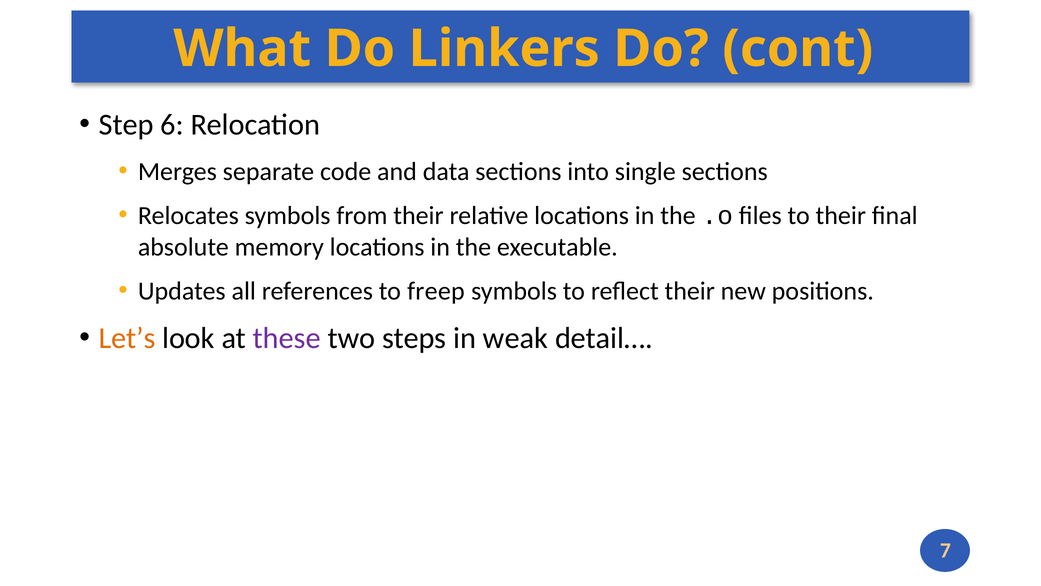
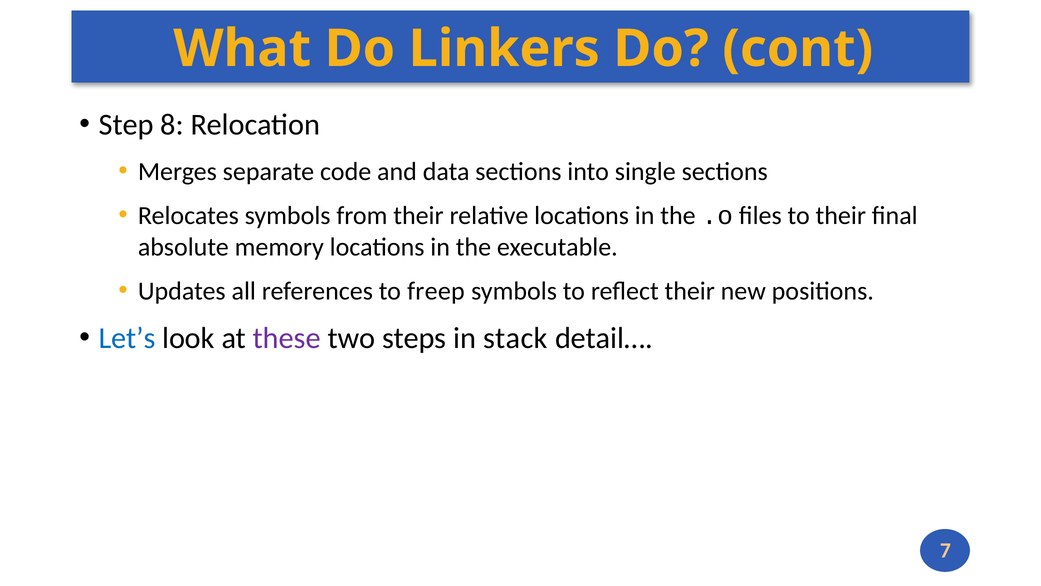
6: 6 -> 8 (172, 125)
Let’s colour: orange -> blue (127, 338)
weak: weak -> stack (515, 338)
